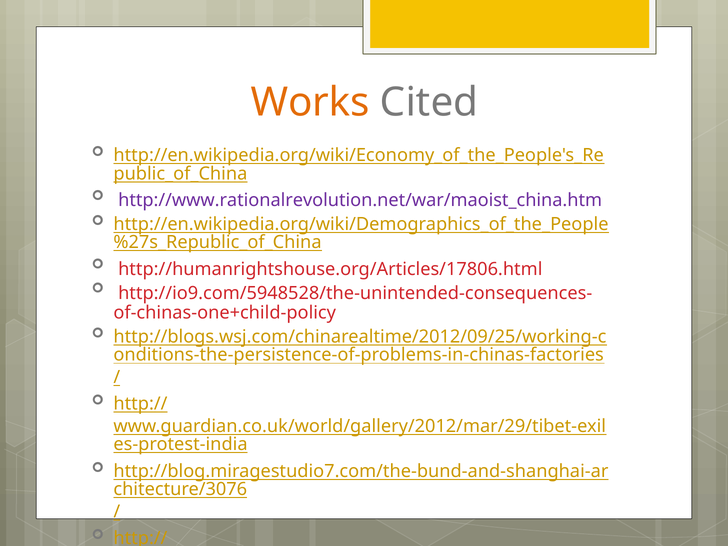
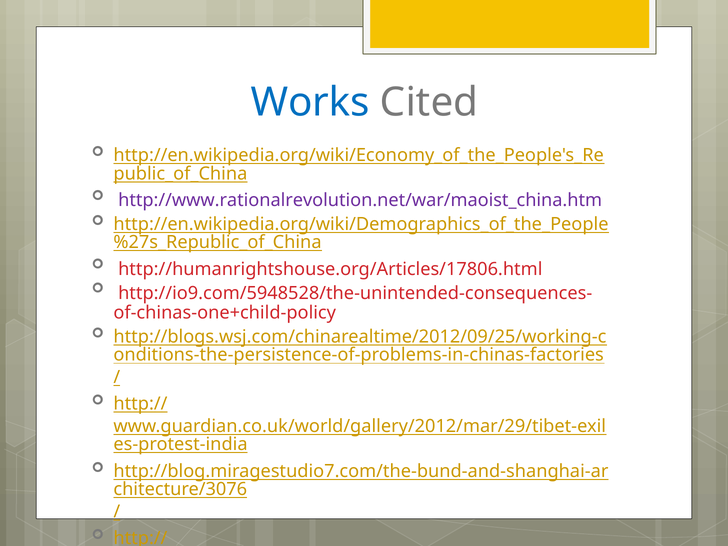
Works colour: orange -> blue (310, 102)
